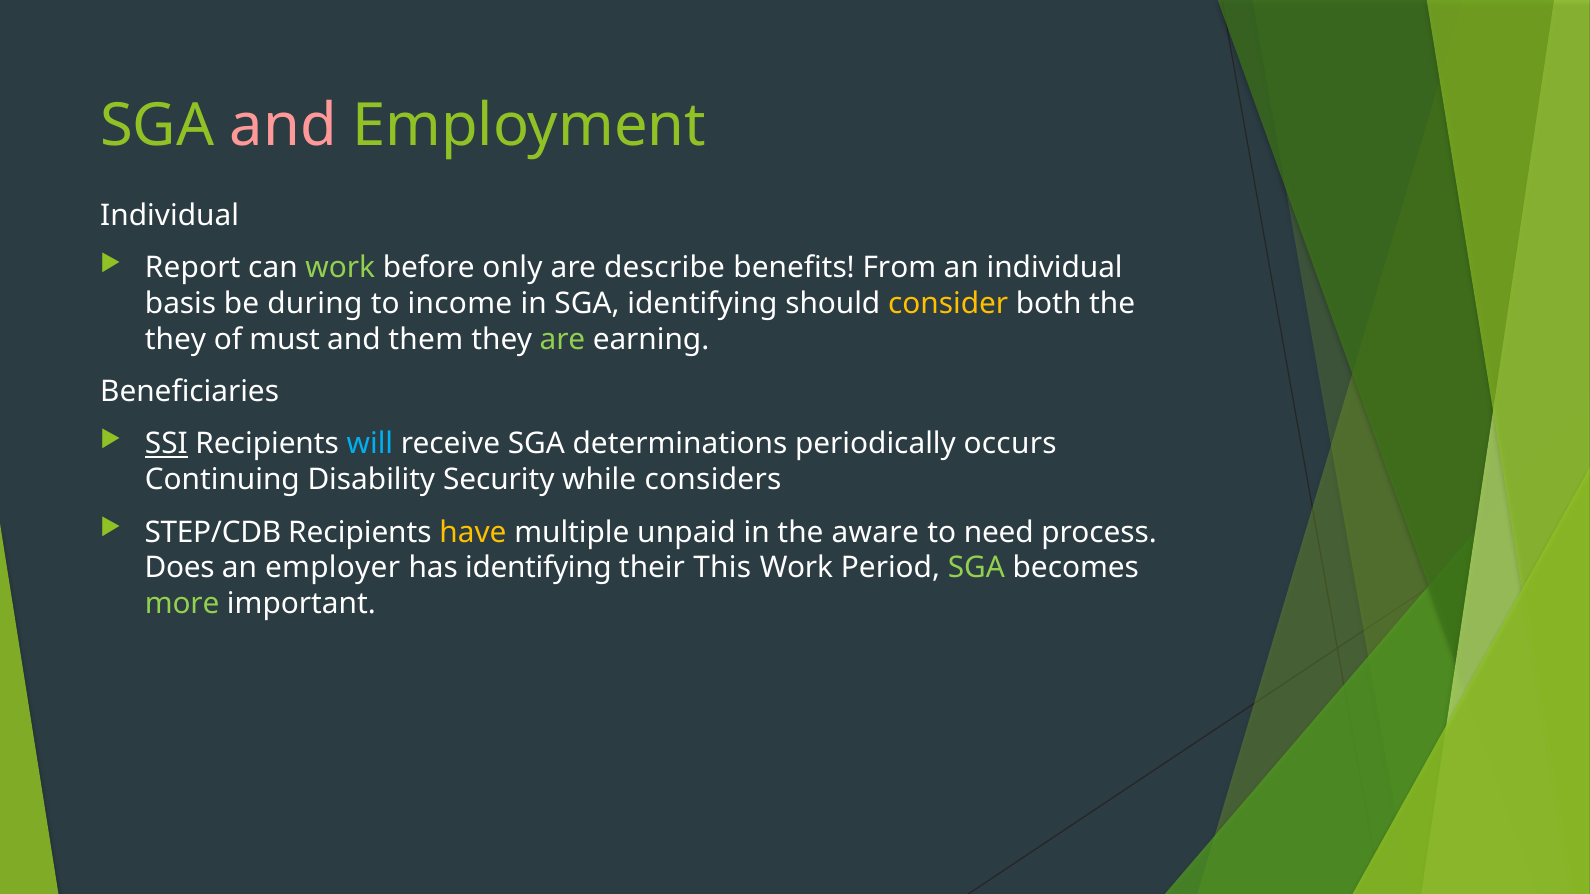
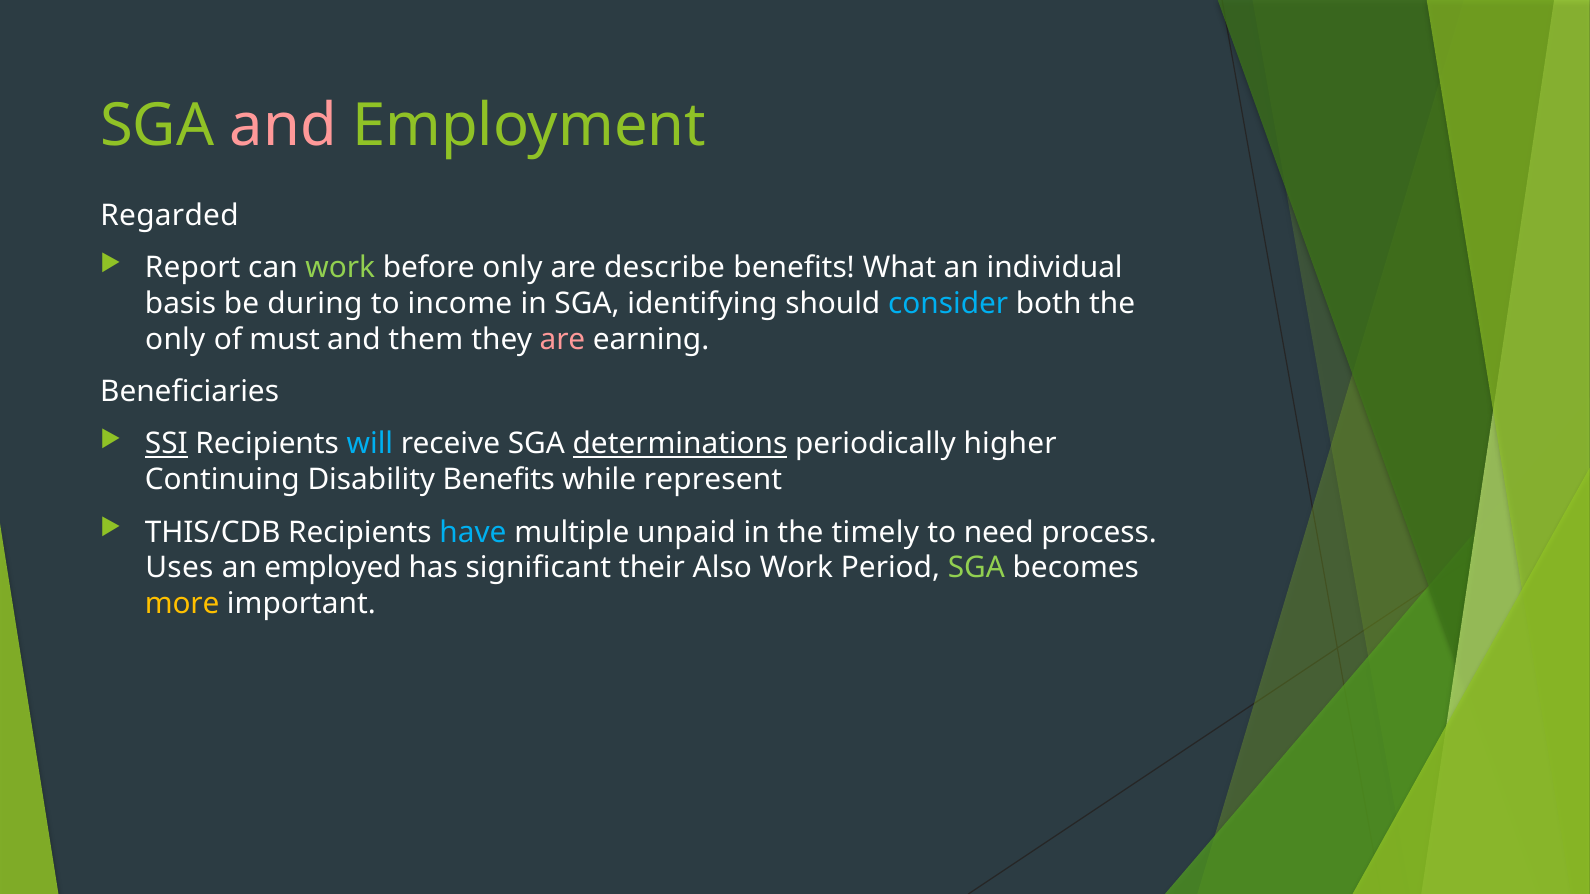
Individual: Individual -> Regarded (169, 216)
From: From -> What (899, 268)
consider colour: yellow -> light blue (948, 304)
they: they -> only (175, 340)
are colour: light green -> pink (562, 340)
determinations underline: none -> present (680, 444)
occurs: occurs -> higher (1010, 444)
Disability Security: Security -> Benefits (499, 480)
considers: considers -> represent (713, 480)
STEP/CDB: STEP/CDB -> THIS/CDB (213, 532)
have colour: yellow -> light blue (473, 532)
aware: aware -> timely (875, 532)
Does: Does -> Uses (179, 568)
employer: employer -> employed (333, 568)
has identifying: identifying -> significant (538, 568)
This: This -> Also (722, 568)
more colour: light green -> yellow (182, 604)
